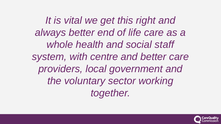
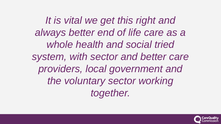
staff: staff -> tried (164, 45)
with centre: centre -> sector (104, 57)
